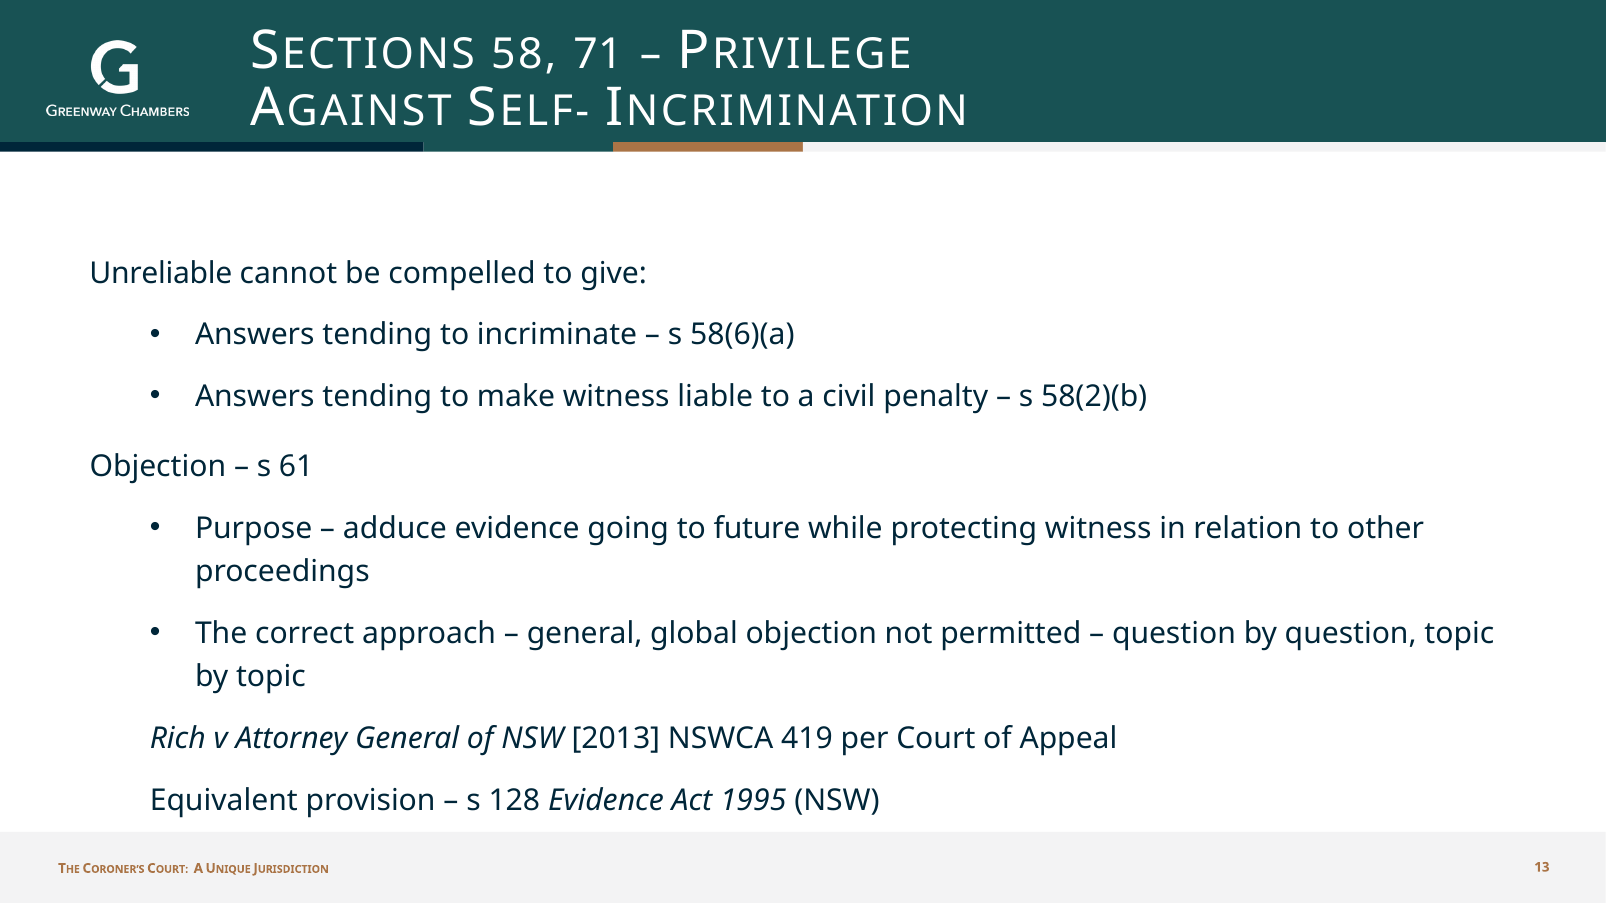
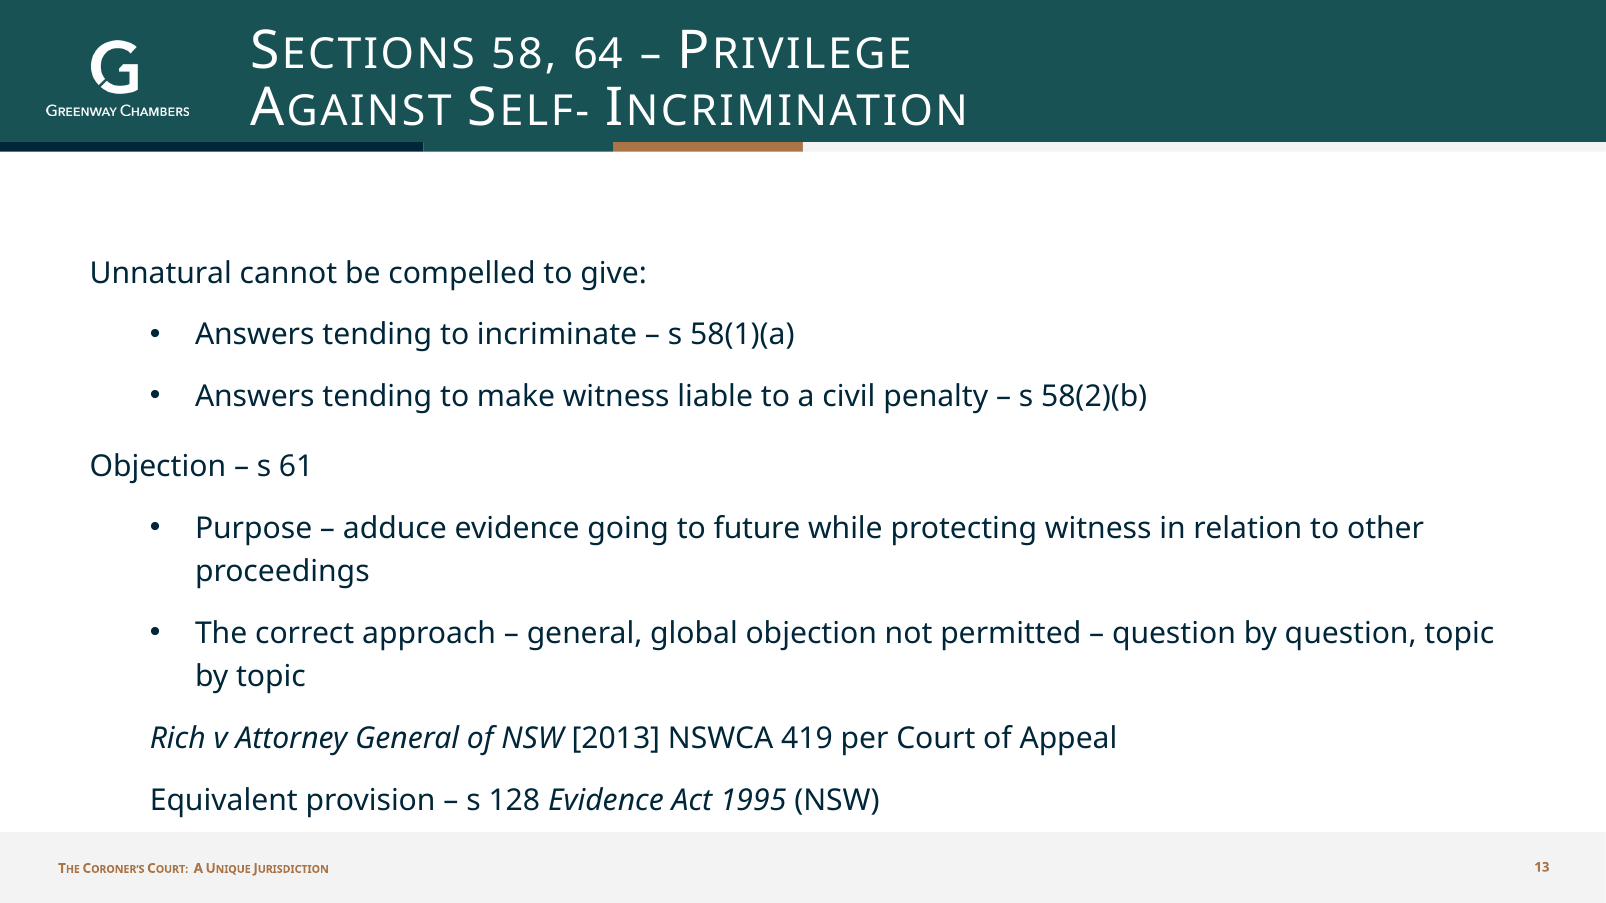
71: 71 -> 64 (598, 54)
Unreliable: Unreliable -> Unnatural (161, 273)
58(6)(a: 58(6)(a -> 58(1)(a (742, 335)
